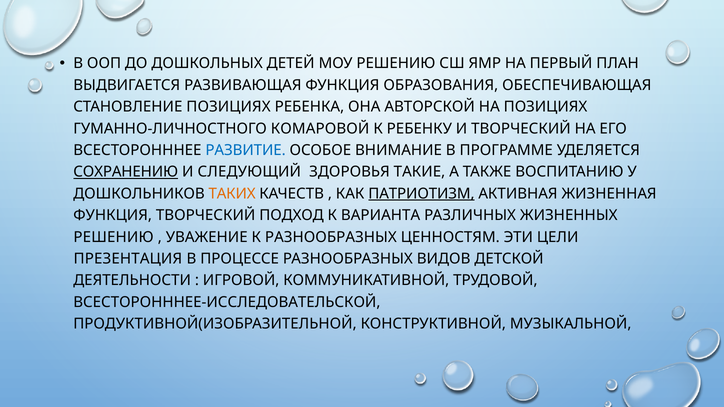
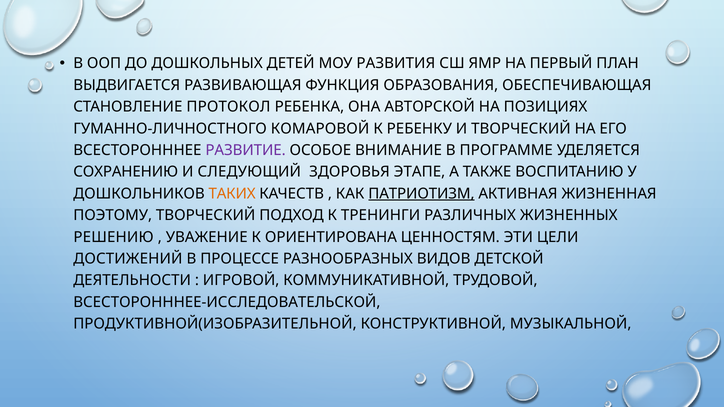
МОУ РЕШЕНИЮ: РЕШЕНИЮ -> РАЗВИТИЯ (396, 63)
СТАНОВЛЕНИЕ ПОЗИЦИЯХ: ПОЗИЦИЯХ -> ПРОТОКОЛ (228, 107)
РАЗВИТИЕ colour: blue -> purple (246, 150)
СОХРАНЕНИЮ underline: present -> none (126, 172)
ТАКИЕ: ТАКИЕ -> ЭТАПЕ (419, 172)
ФУНКЦИЯ: ФУНКЦИЯ -> ПОЭТОМУ (113, 216)
ВАРИАНТА: ВАРИАНТА -> ТРЕНИНГИ (381, 216)
К РАЗНООБРАЗНЫХ: РАЗНООБРАЗНЫХ -> ОРИЕНТИРОВАНА (331, 237)
ПРЕЗЕНТАЦИЯ: ПРЕЗЕНТАЦИЯ -> ДОСТИЖЕНИЙ (128, 259)
